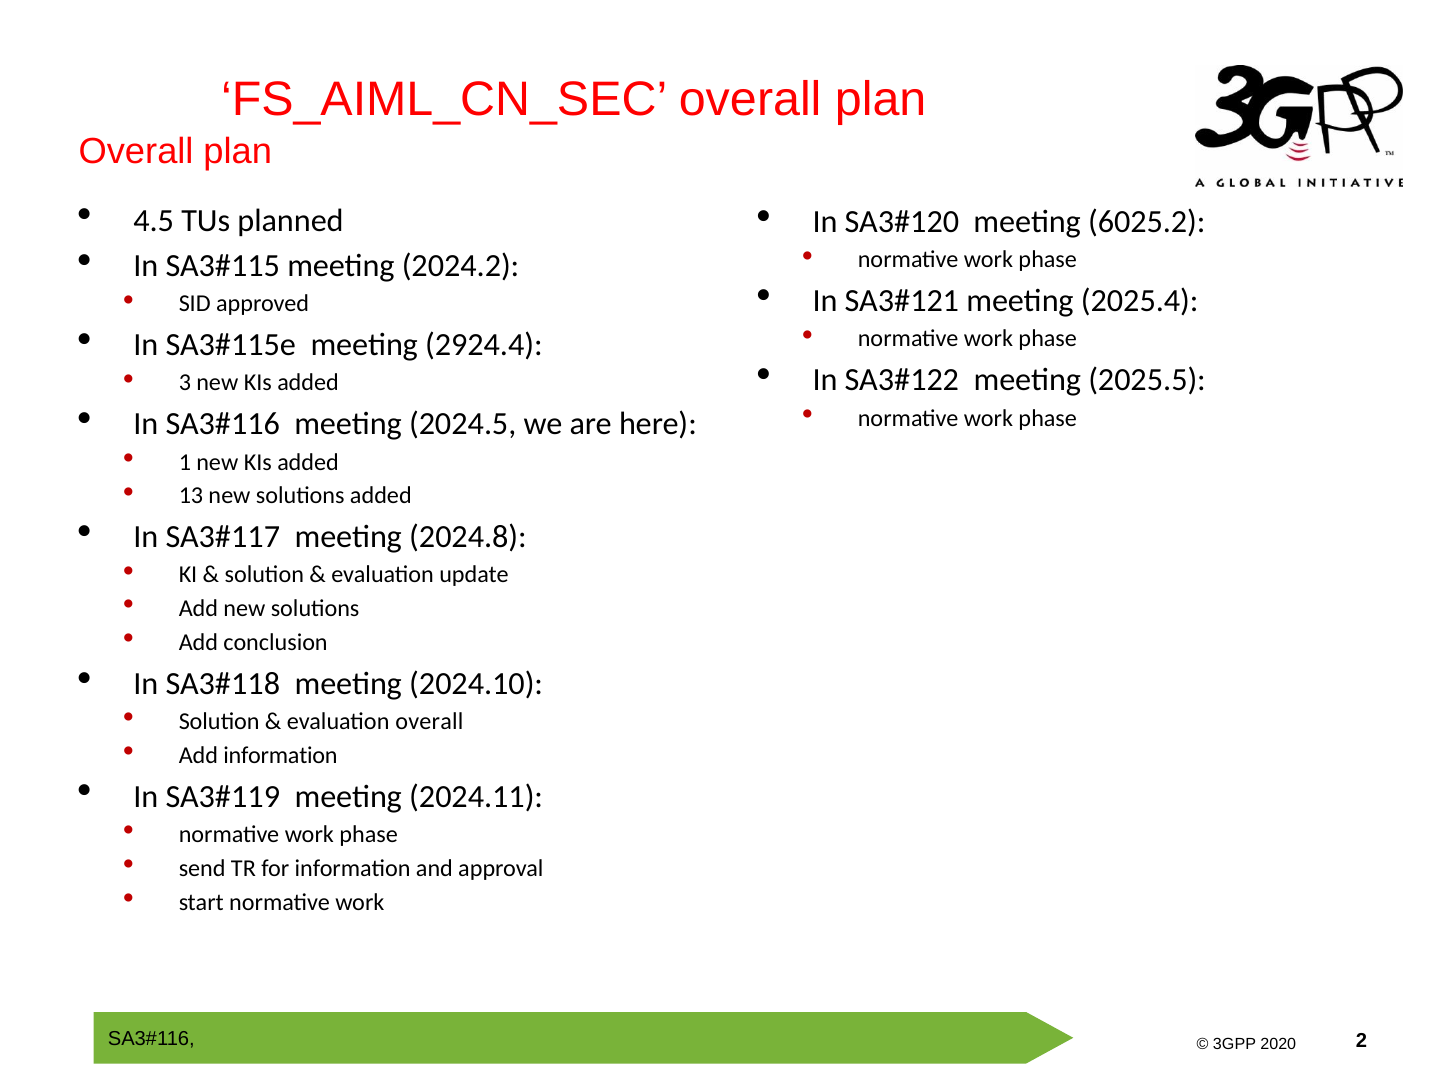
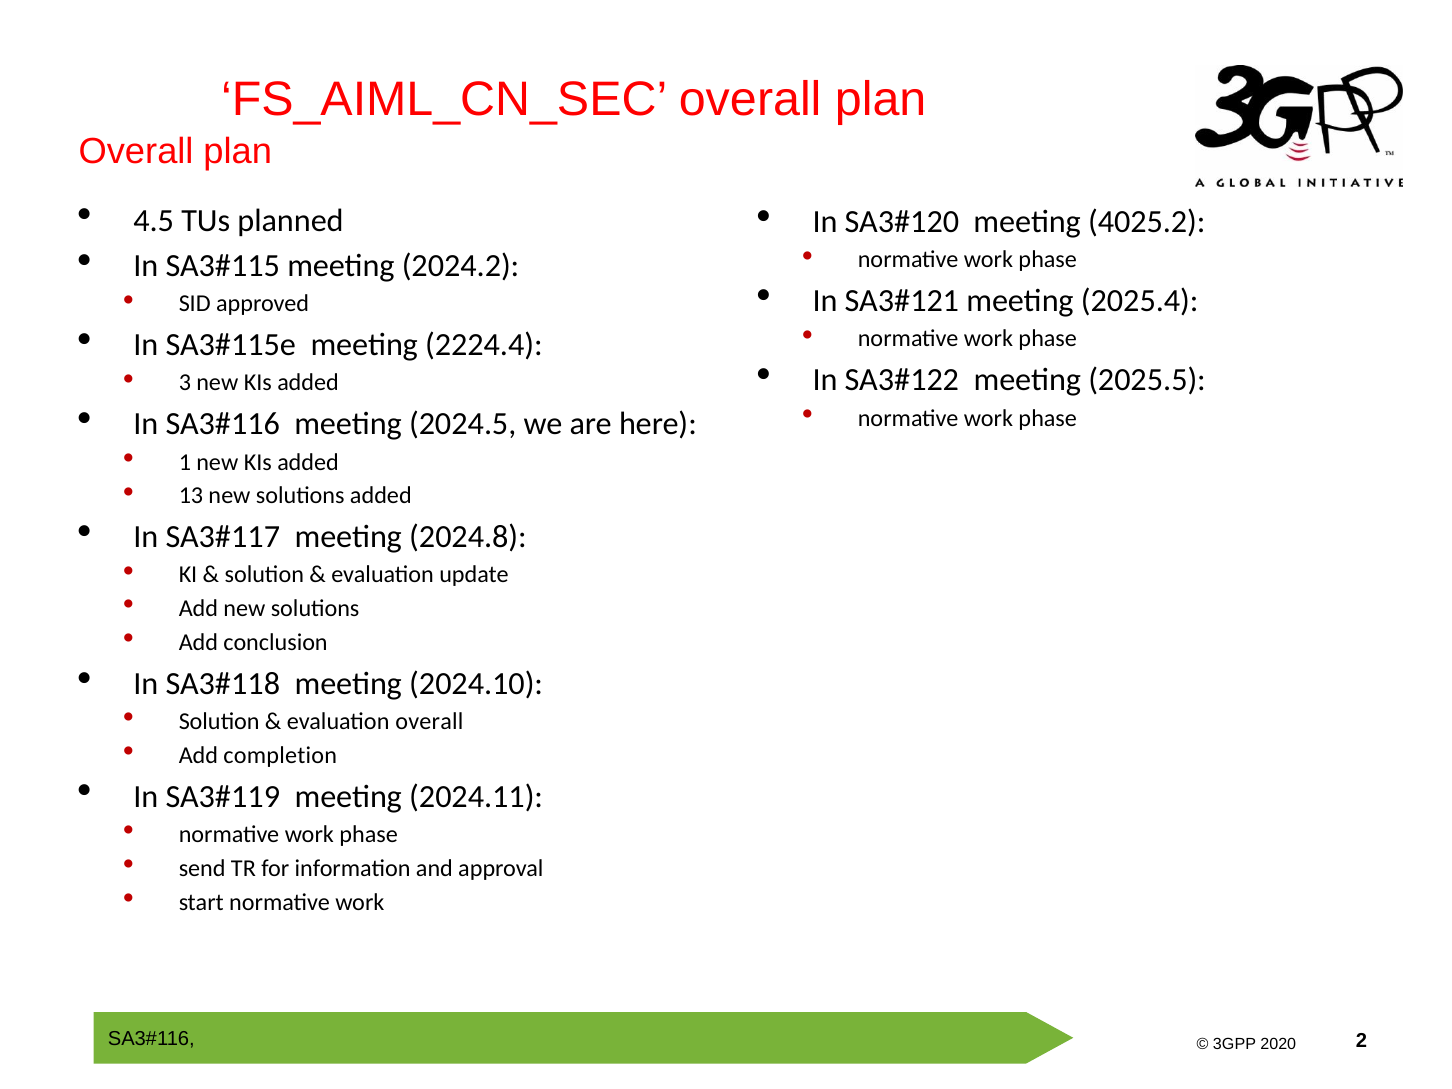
6025.2: 6025.2 -> 4025.2 (1147, 222)
2924.4: 2924.4 -> 2224.4 (484, 345)
Add information: information -> completion (280, 756)
